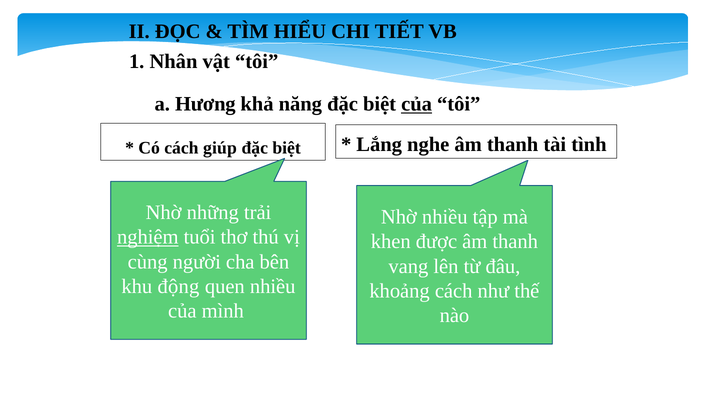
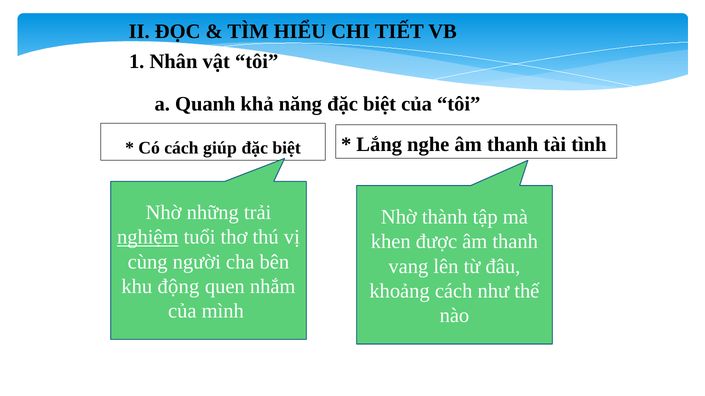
Hương: Hương -> Quanh (205, 104)
của underline: present -> none (417, 104)
Nhờ nhiều: nhiều -> thành (445, 217)
quen nhiều: nhiều -> nhắm (273, 287)
